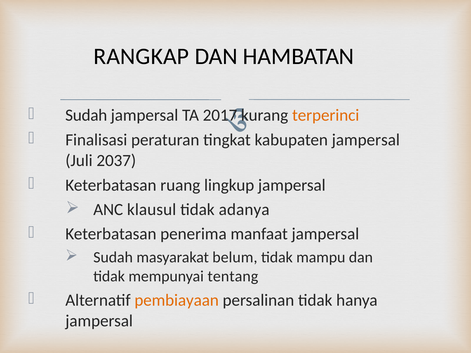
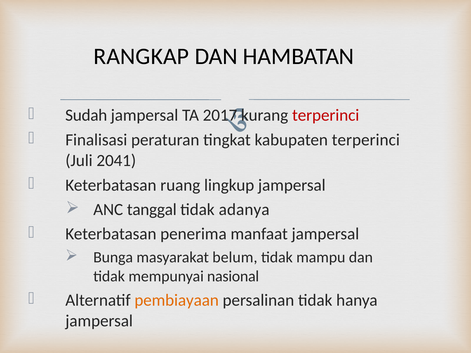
terperinci colour: orange -> red (326, 115)
kabupaten jampersal: jampersal -> terperinci (366, 140)
2037: 2037 -> 2041 (116, 161)
klausul: klausul -> tanggal (152, 210)
Sudah: Sudah -> Bunga (113, 257)
tentang: tentang -> nasional (233, 277)
